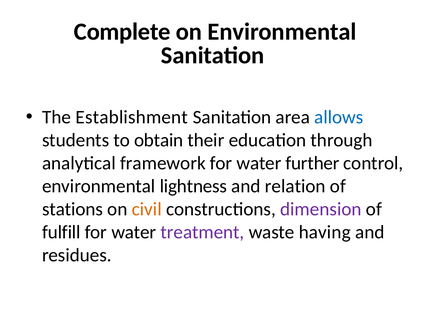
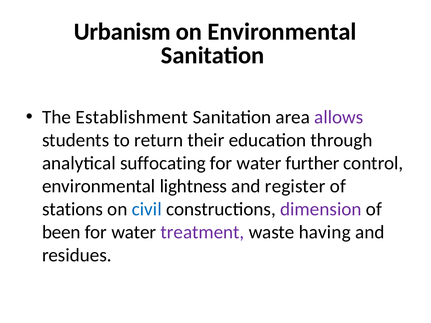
Complete: Complete -> Urbanism (122, 32)
allows colour: blue -> purple (339, 117)
obtain: obtain -> return (159, 140)
framework: framework -> suffocating (163, 163)
relation: relation -> register (295, 186)
civil colour: orange -> blue (147, 209)
fulfill: fulfill -> been (61, 232)
